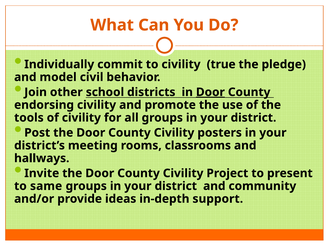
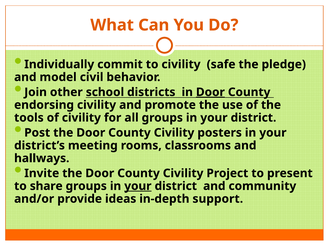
true: true -> safe (221, 65)
same: same -> share (46, 187)
your underline: none -> present (138, 187)
